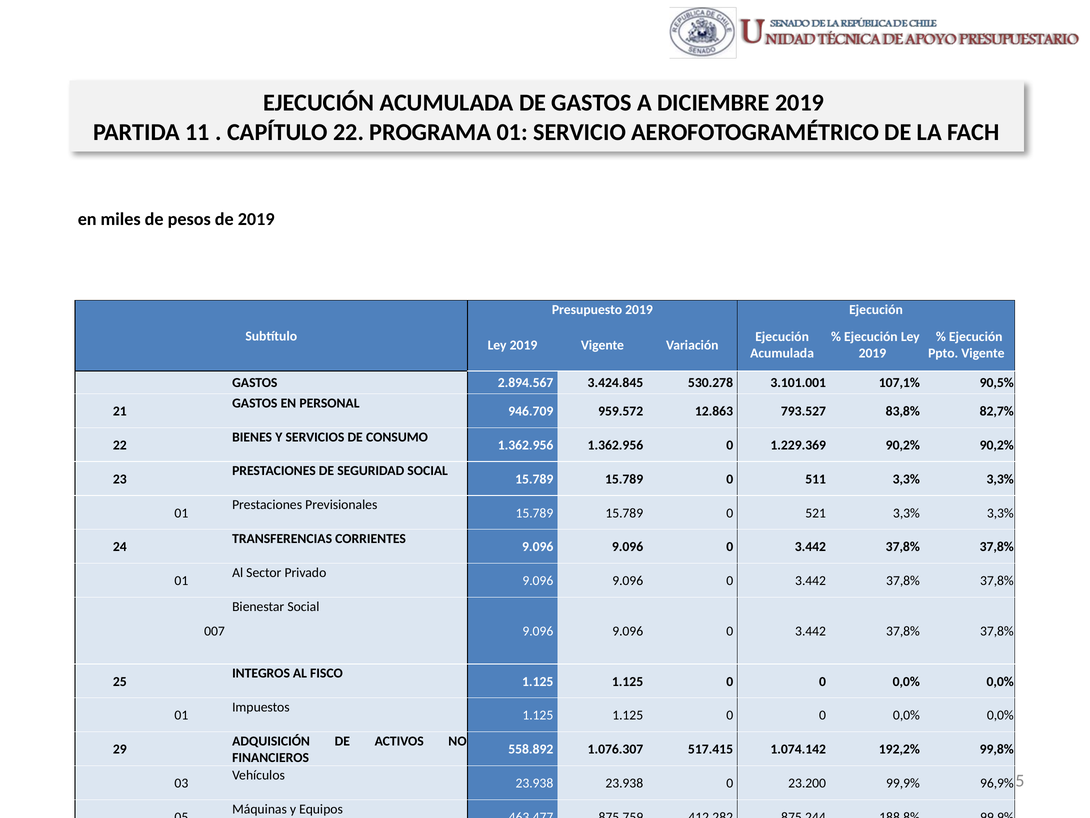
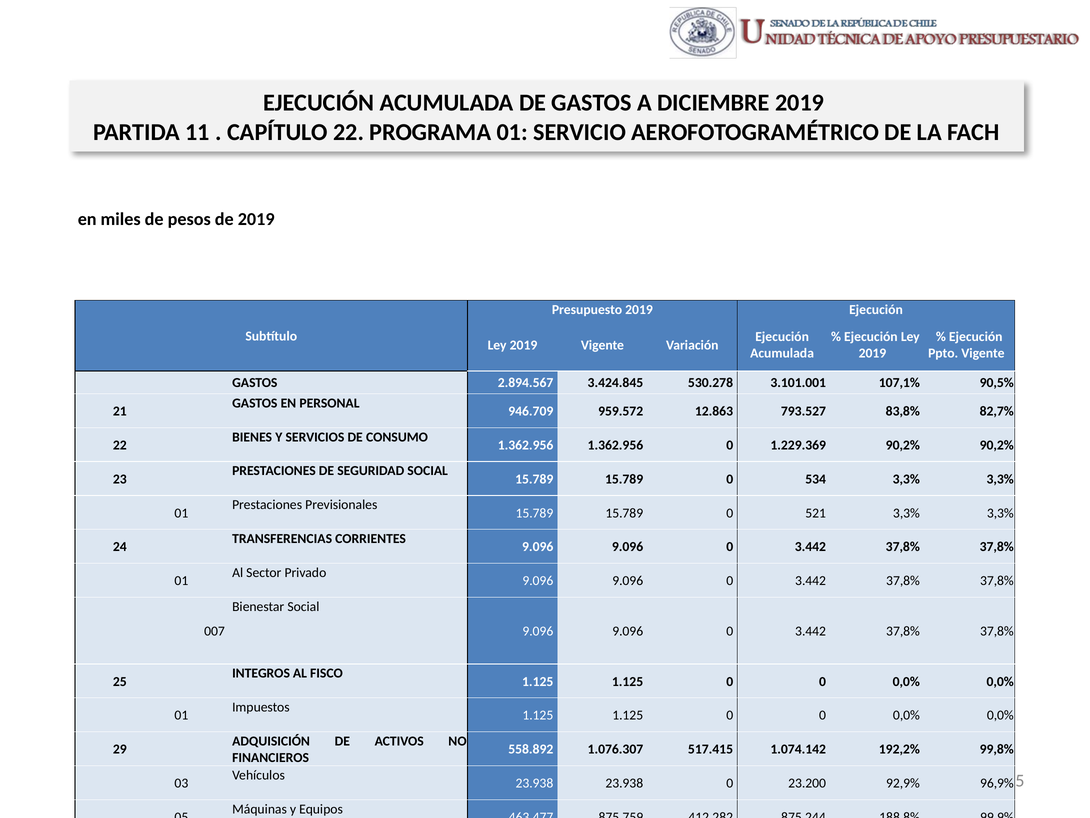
511: 511 -> 534 (816, 479)
23.200 99,9%: 99,9% -> 92,9% (903, 783)
